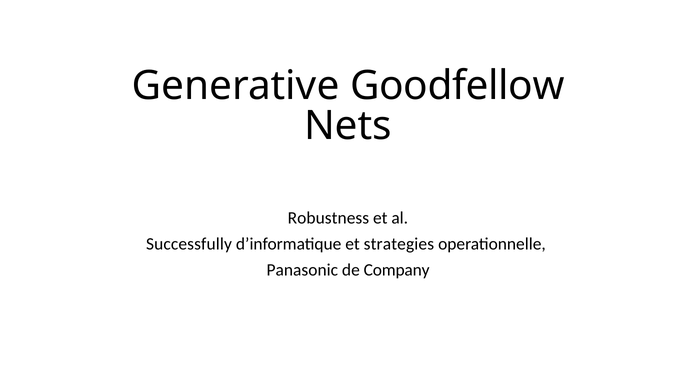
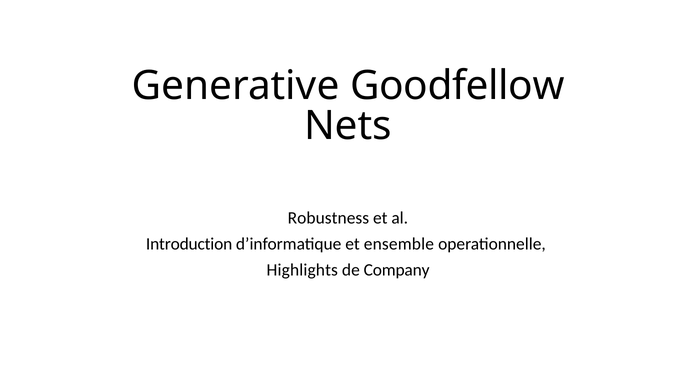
Successfully: Successfully -> Introduction (189, 244)
strategies: strategies -> ensemble (399, 244)
Panasonic: Panasonic -> Highlights (302, 270)
